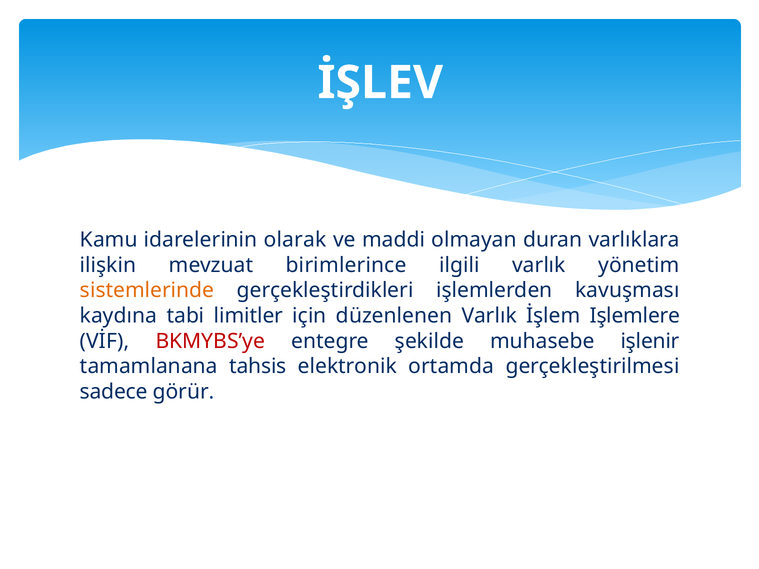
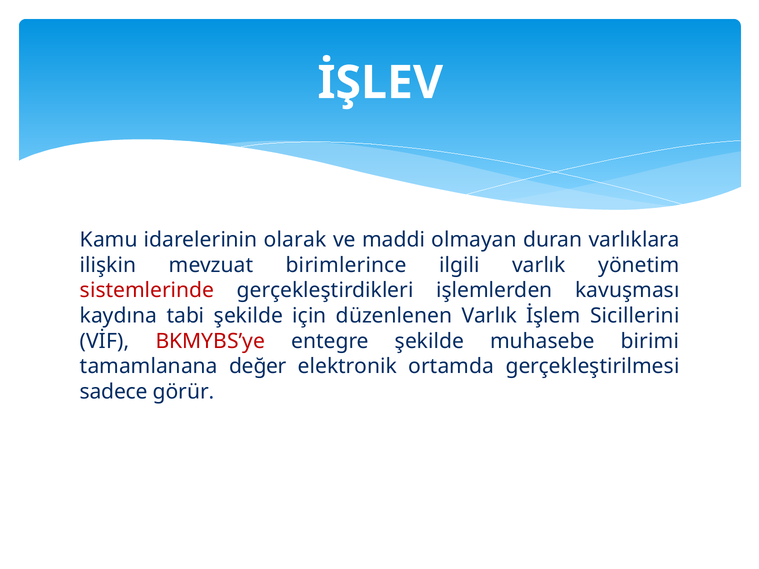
sistemlerinde colour: orange -> red (147, 291)
tabi limitler: limitler -> şekilde (249, 316)
Işlemlere: Işlemlere -> Sicillerini (635, 316)
işlenir: işlenir -> birimi (650, 341)
tahsis: tahsis -> değer (258, 367)
